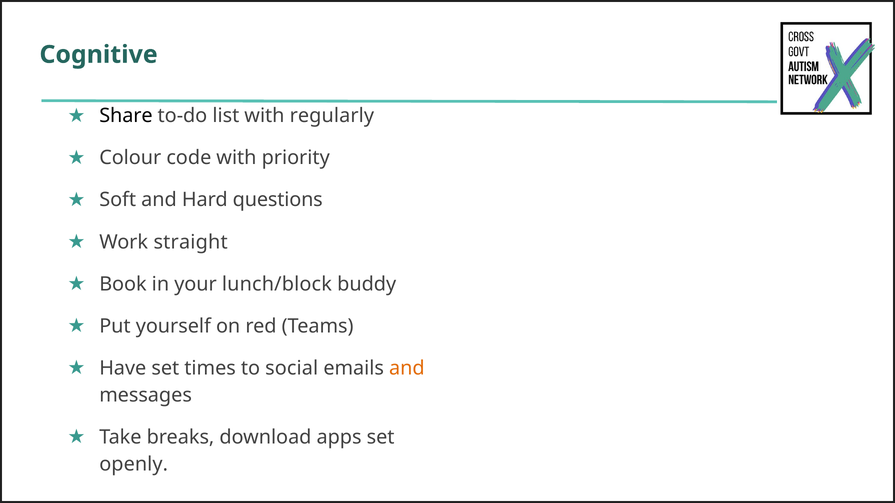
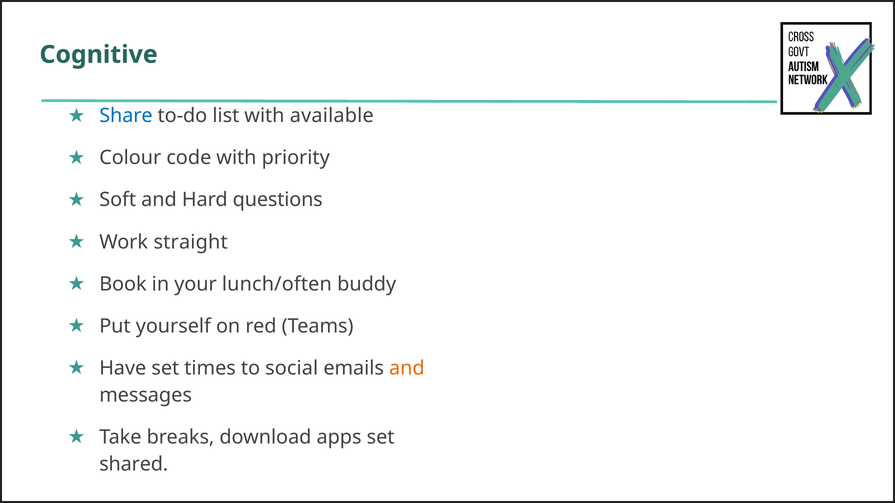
Share colour: black -> blue (126, 116)
regularly: regularly -> available (332, 116)
lunch/block: lunch/block -> lunch/often (277, 284)
openly: openly -> shared (134, 465)
